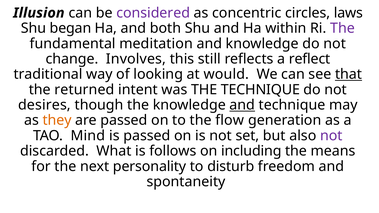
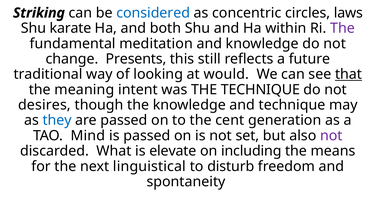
Illusion: Illusion -> Striking (39, 13)
considered colour: purple -> blue (153, 13)
began: began -> karate (71, 28)
Involves: Involves -> Presents (136, 59)
reflect: reflect -> future (309, 59)
returned: returned -> meaning (84, 90)
and underline: present -> none (242, 105)
they colour: orange -> blue (57, 120)
flow: flow -> cent (230, 120)
follows: follows -> elevate (173, 151)
personality: personality -> linguistical (149, 166)
